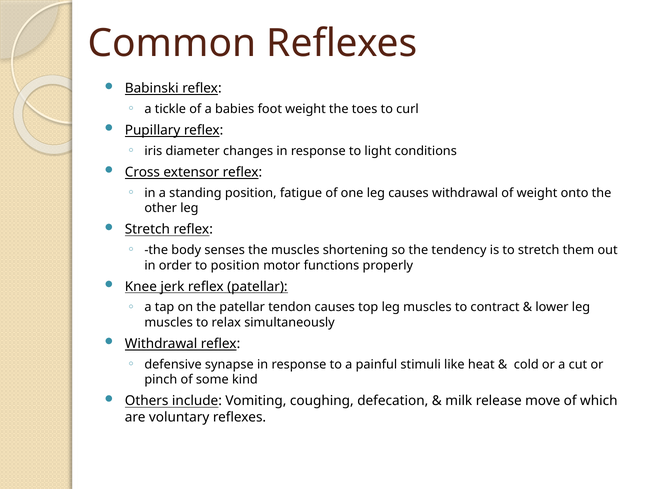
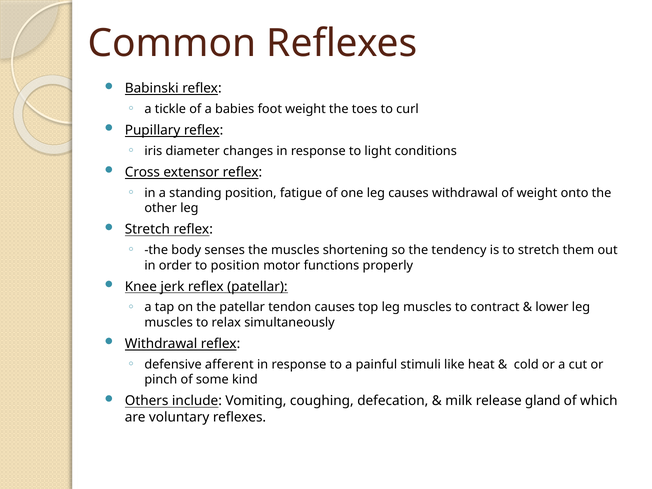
synapse: synapse -> afferent (229, 364)
move: move -> gland (543, 401)
